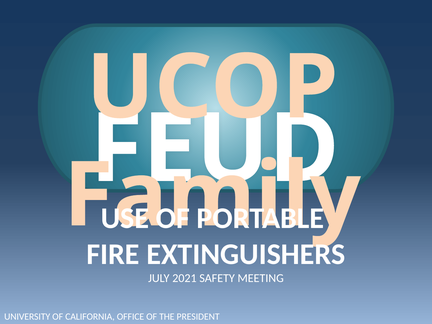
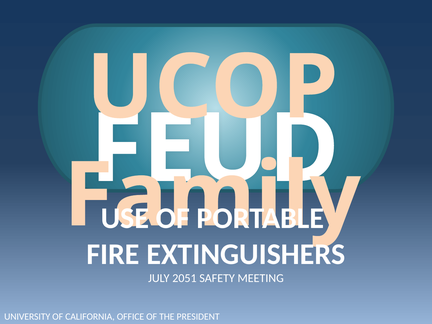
2021: 2021 -> 2051 (184, 278)
